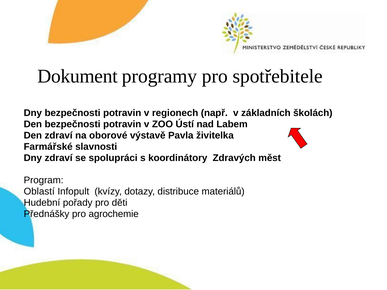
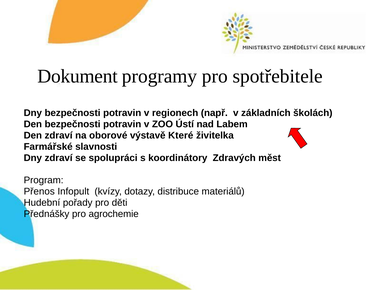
Pavla: Pavla -> Které (181, 136)
Oblastí: Oblastí -> Přenos (39, 192)
